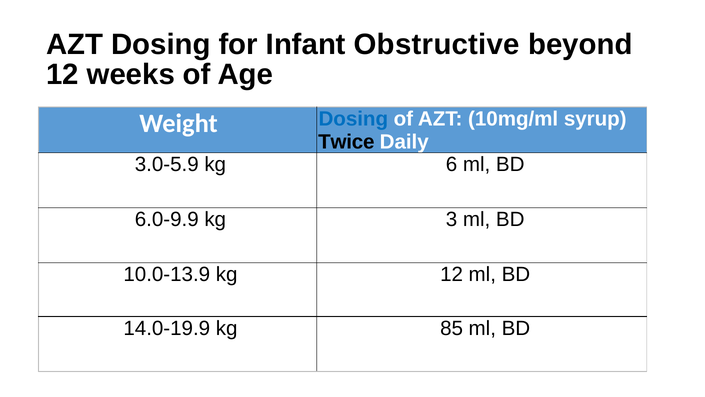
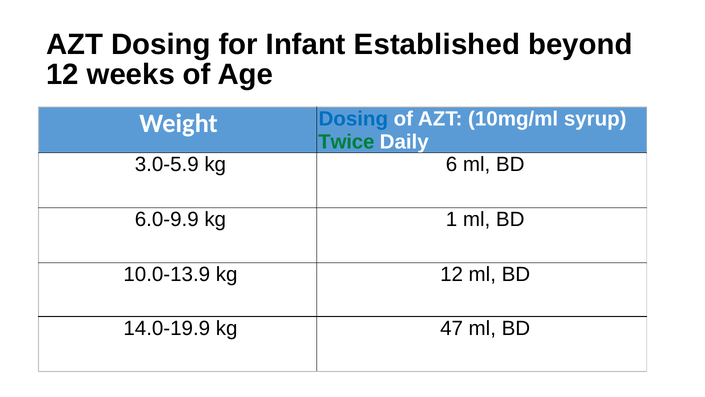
Obstructive: Obstructive -> Established (437, 45)
Twice colour: black -> green (346, 142)
3: 3 -> 1 (452, 219)
85: 85 -> 47 (452, 328)
